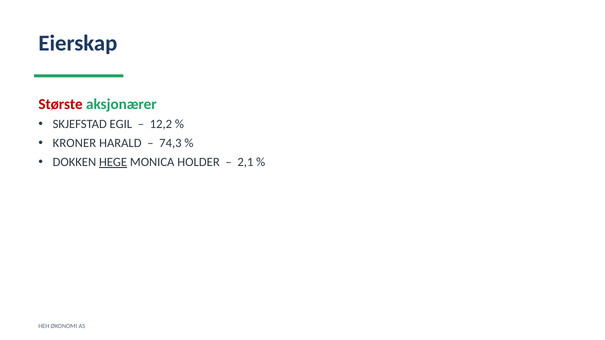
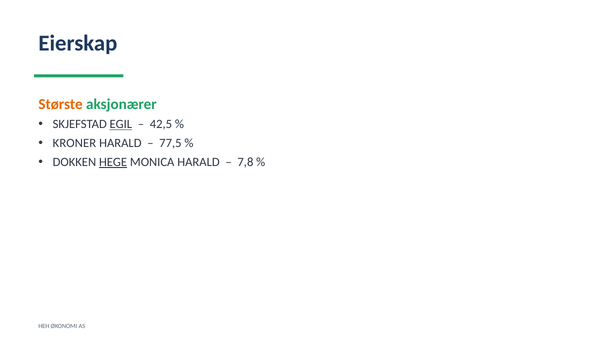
Største colour: red -> orange (61, 104)
EGIL underline: none -> present (121, 124)
12,2: 12,2 -> 42,5 (161, 124)
74,3: 74,3 -> 77,5 (170, 143)
MONICA HOLDER: HOLDER -> HARALD (199, 162)
2,1: 2,1 -> 7,8 (245, 162)
